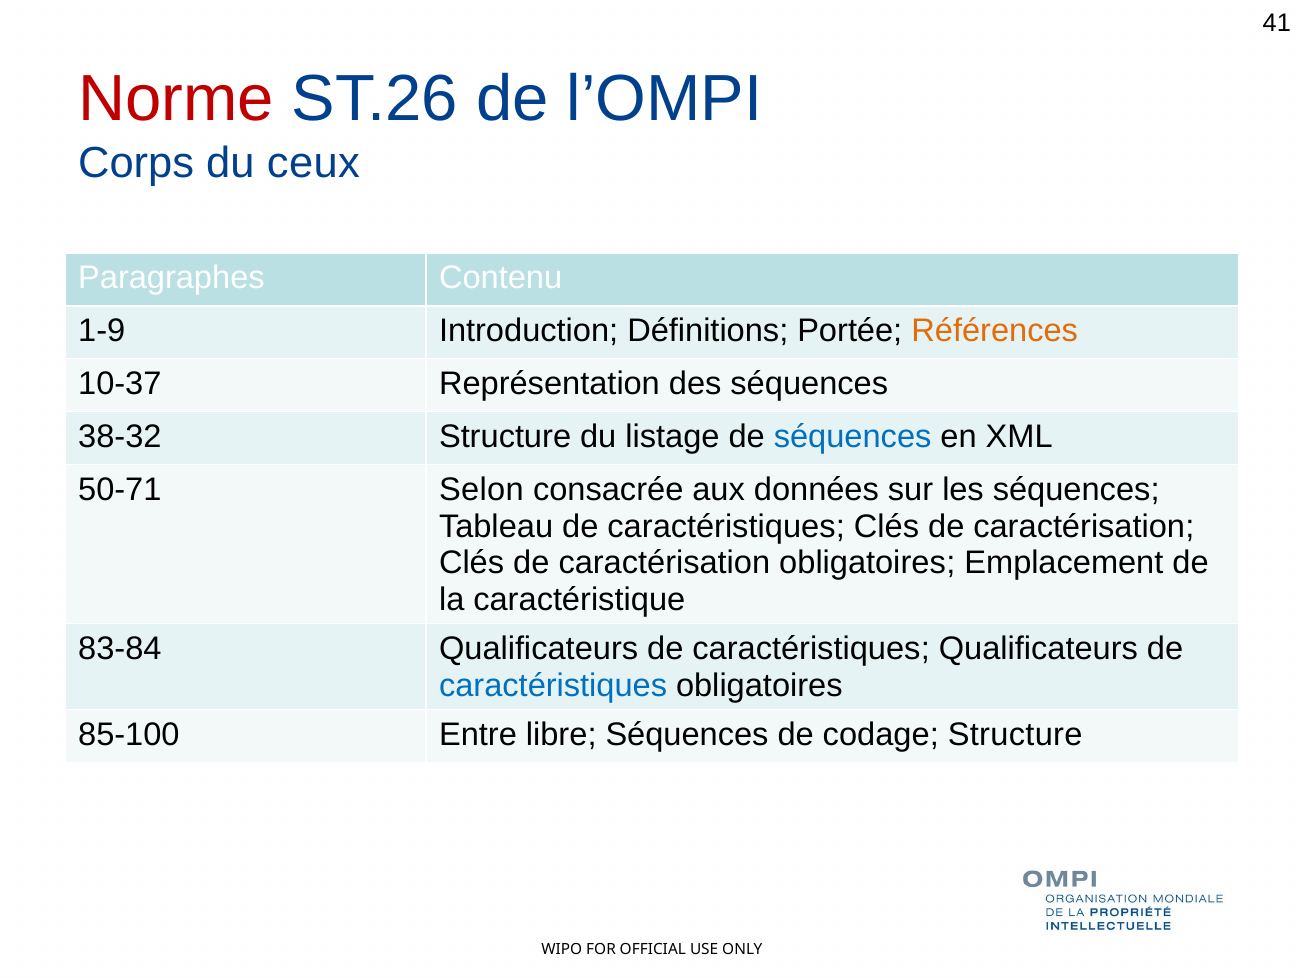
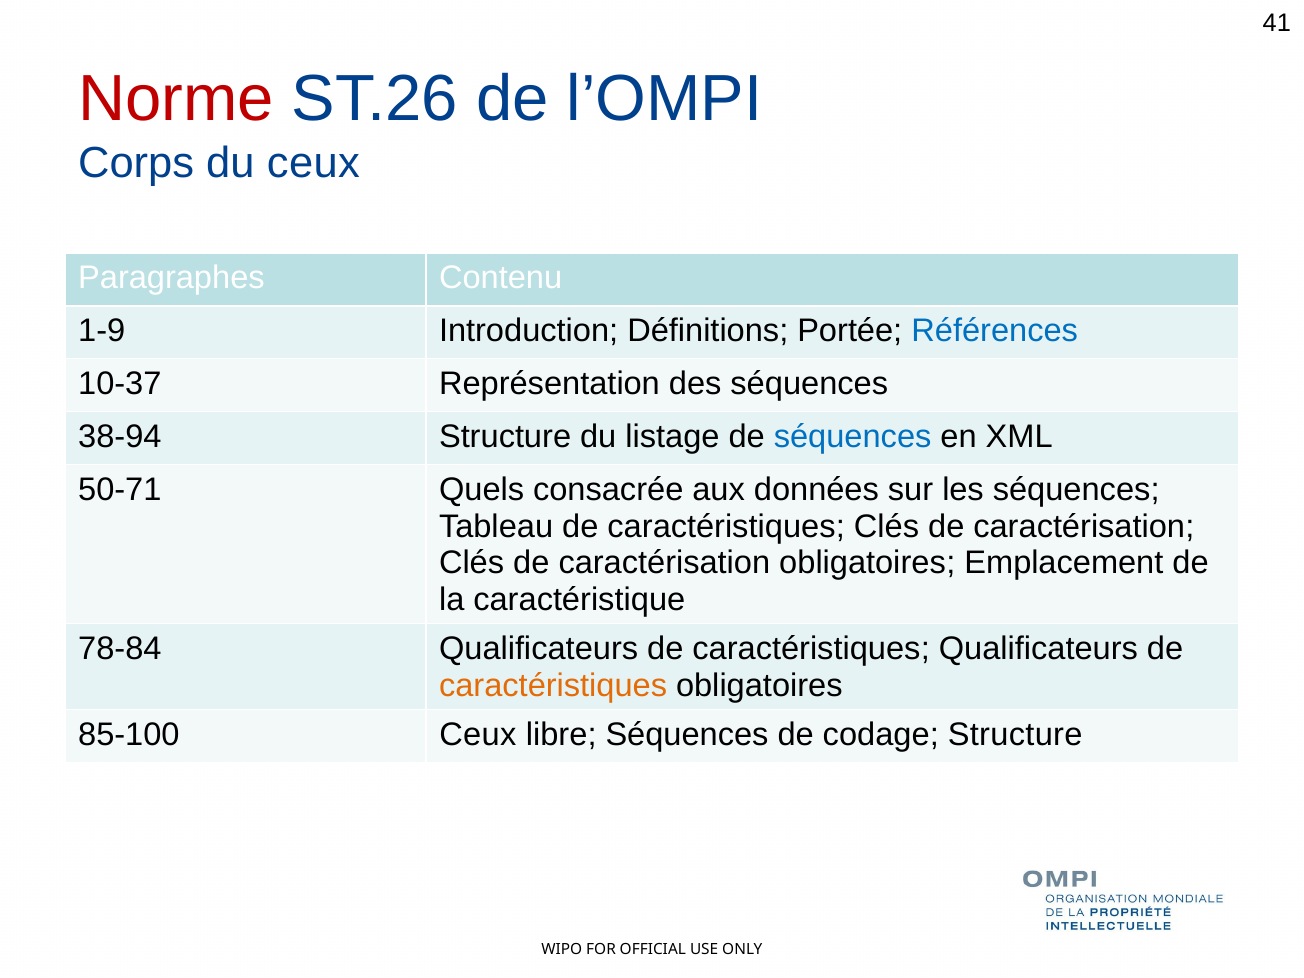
Références colour: orange -> blue (995, 331)
38-32: 38-32 -> 38-94 (120, 437)
Selon: Selon -> Quels (482, 490)
83-84: 83-84 -> 78-84 (120, 649)
caractéristiques colour: blue -> orange (553, 685)
85-100 Entre: Entre -> Ceux (478, 735)
